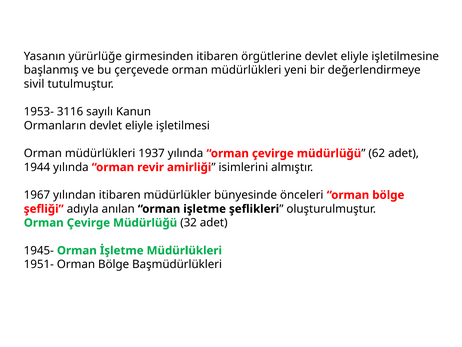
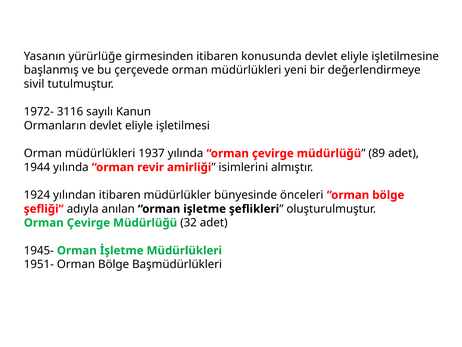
örgütlerine: örgütlerine -> konusunda (272, 56)
1953-: 1953- -> 1972- (39, 112)
62: 62 -> 89 (377, 153)
1967: 1967 -> 1924 (37, 195)
